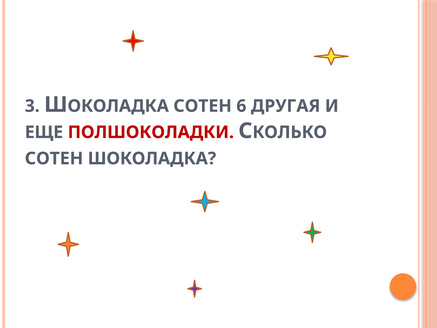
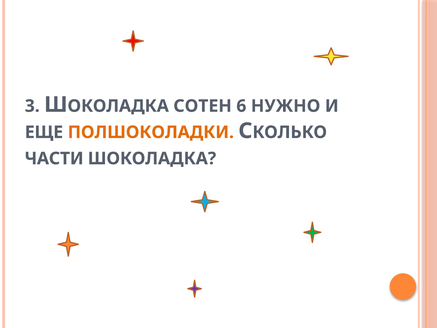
ДРУГАЯ: ДРУГАЯ -> НУЖНО (286, 106)
ПОЛШОКОЛАДКИ colour: red -> orange (151, 132)
СОТЕН: СОТЕН -> ЧАСТИ (54, 158)
